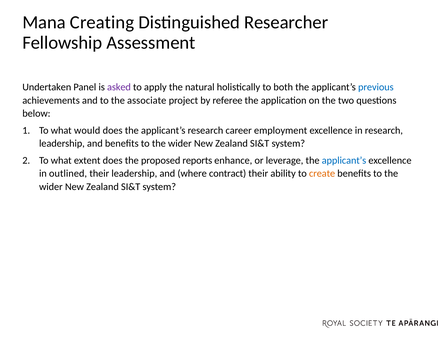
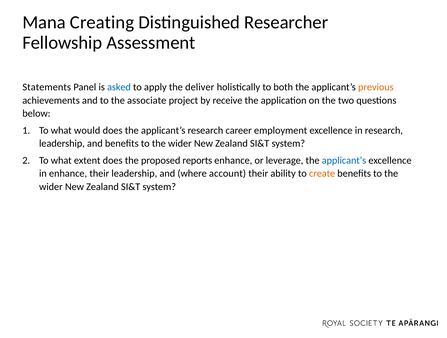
Undertaken: Undertaken -> Statements (47, 87)
asked colour: purple -> blue (119, 87)
natural: natural -> deliver (200, 87)
previous colour: blue -> orange (376, 87)
referee: referee -> receive (227, 100)
in outlined: outlined -> enhance (68, 173)
contract: contract -> account (228, 173)
